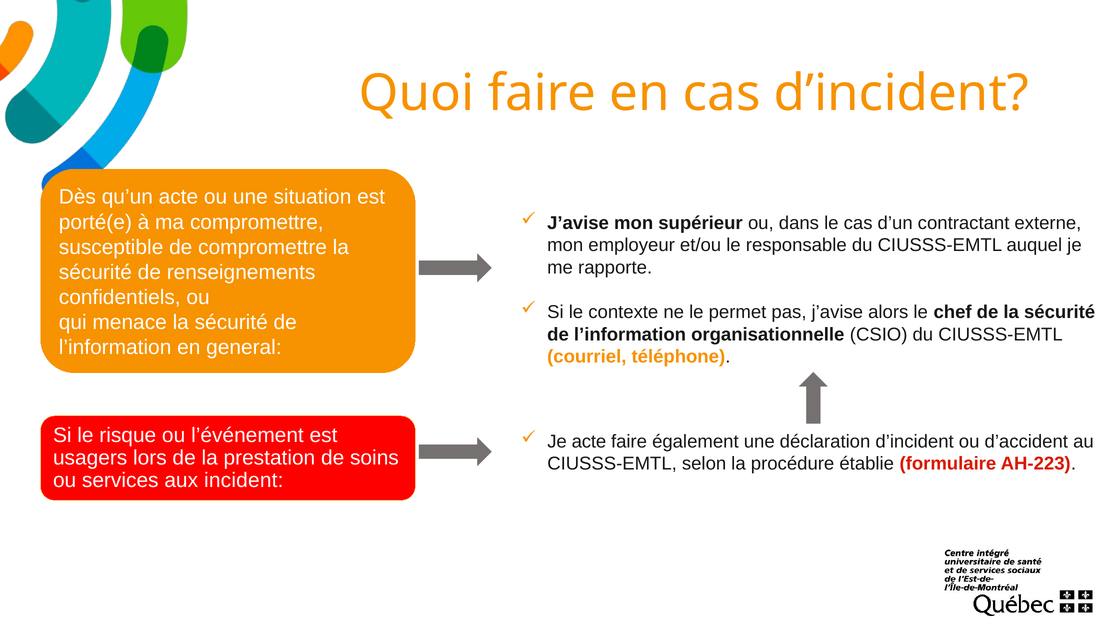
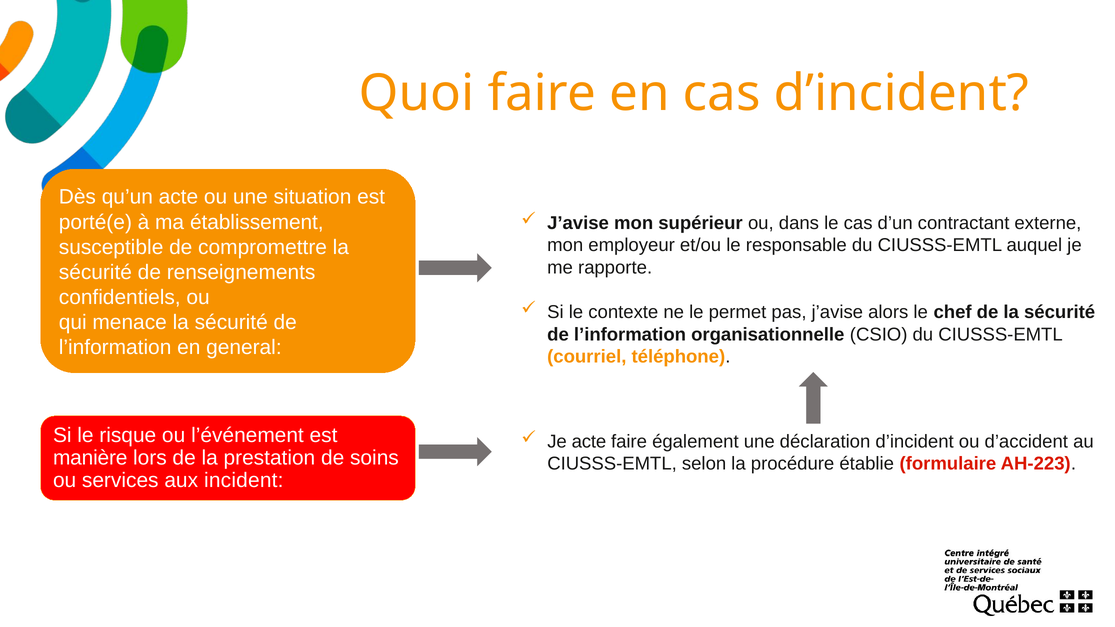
ma compromettre: compromettre -> établissement (257, 222)
usagers: usagers -> manière (90, 458)
